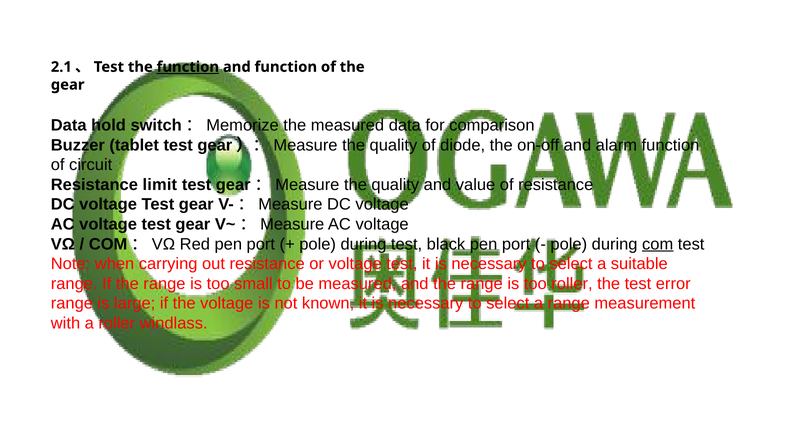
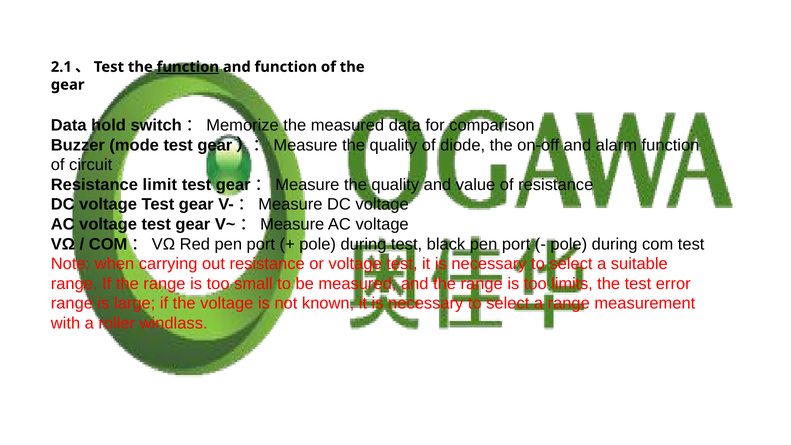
tablet: tablet -> mode (134, 145)
com underline: present -> none (658, 244)
too roller: roller -> limits (572, 284)
